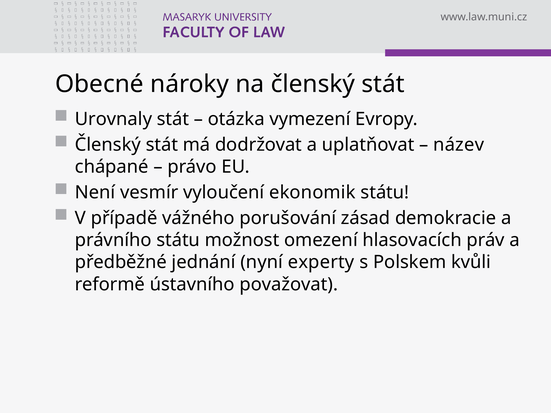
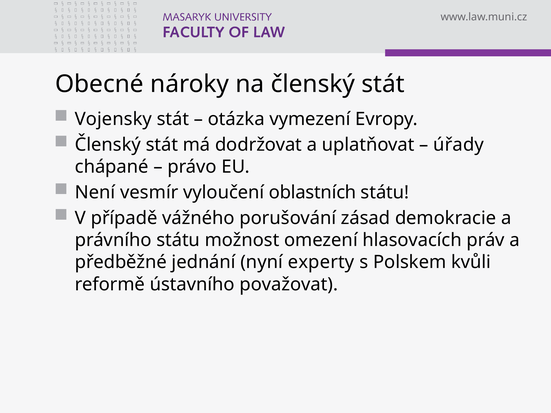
Urovnaly: Urovnaly -> Vojensky (113, 119)
název: název -> úřady (459, 145)
ekonomik: ekonomik -> oblastních (313, 193)
